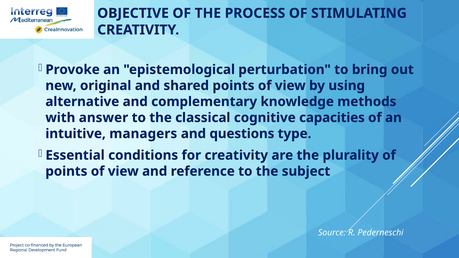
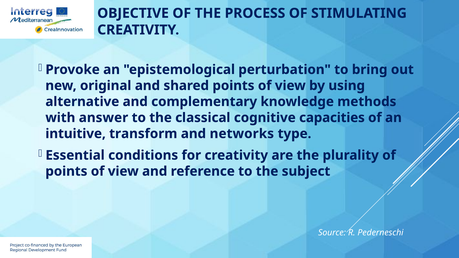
managers: managers -> transform (143, 134)
questions: questions -> networks (242, 134)
